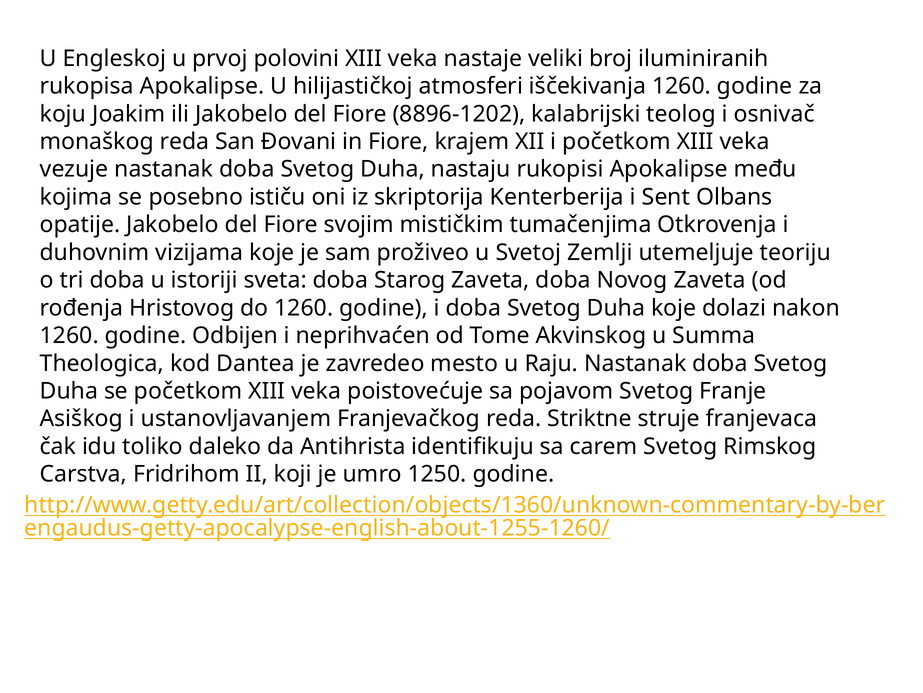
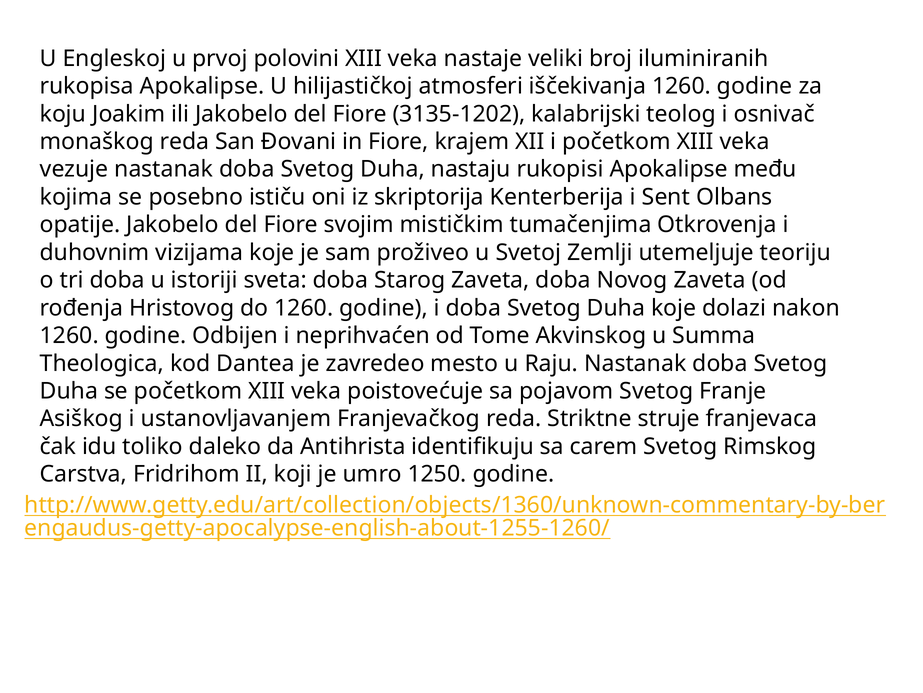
8896-1202: 8896-1202 -> 3135-1202 (459, 114)
